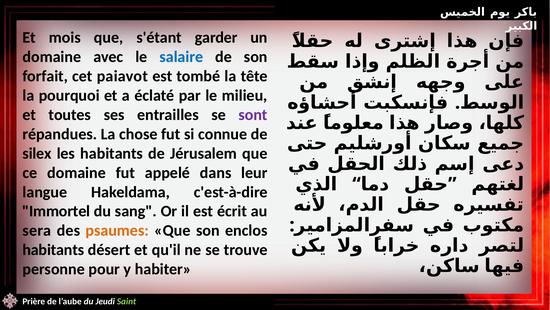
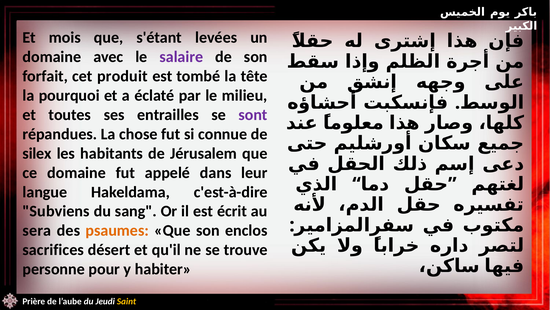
garder: garder -> levées (216, 38)
salaire colour: blue -> purple (181, 57)
paiavot: paiavot -> produit (122, 76)
Immortel: Immortel -> Subviens (56, 211)
habitants: habitants -> sacrifices (53, 249)
Saint colour: light green -> yellow (127, 301)
